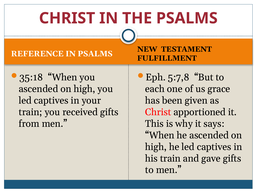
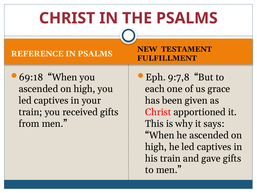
35:18: 35:18 -> 69:18 (31, 77)
5:7,8: 5:7,8 -> 9:7,8 (179, 77)
